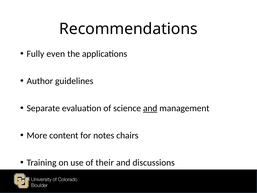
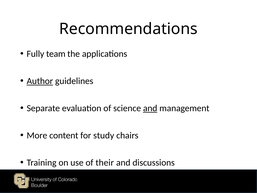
even: even -> team (56, 54)
Author underline: none -> present (40, 81)
notes: notes -> study (104, 135)
